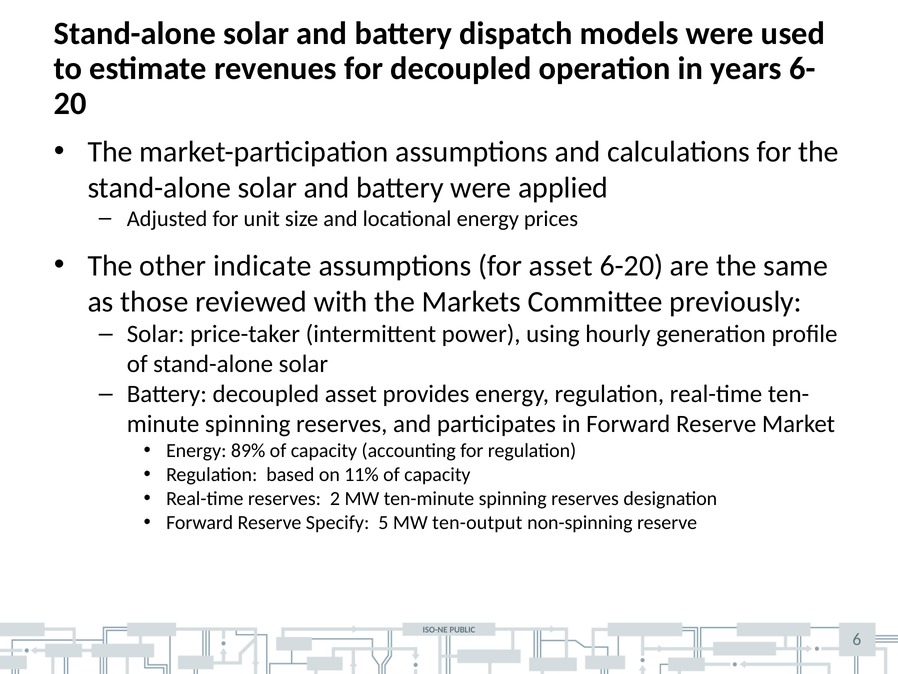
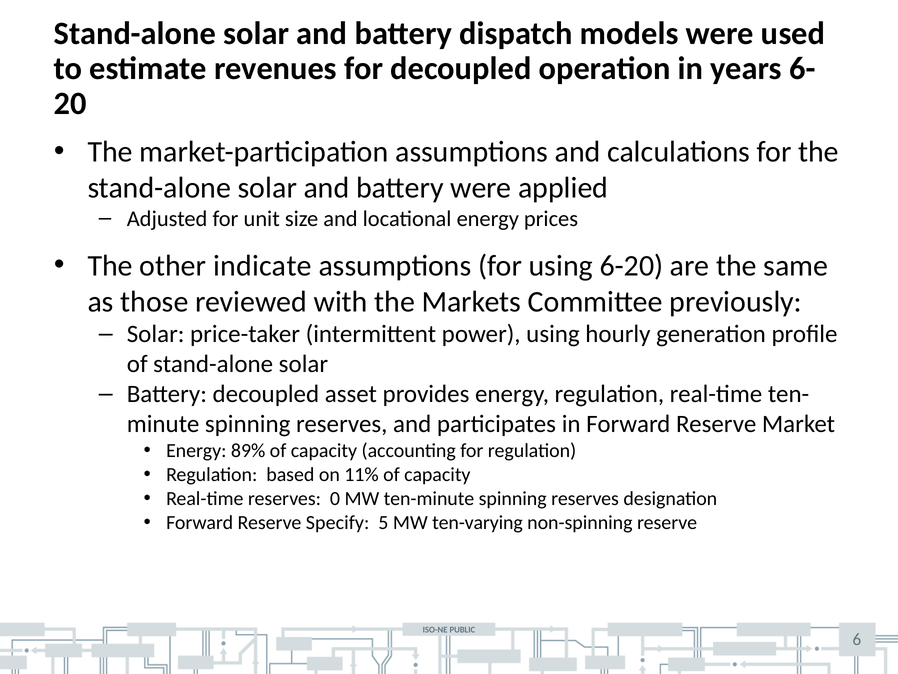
for asset: asset -> using (561, 265)
2: 2 -> 0 (335, 498)
ten-output: ten-output -> ten-varying (477, 522)
